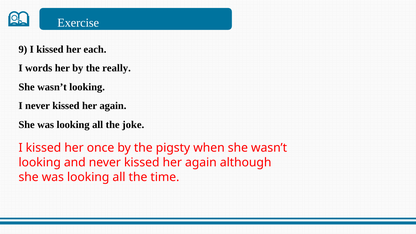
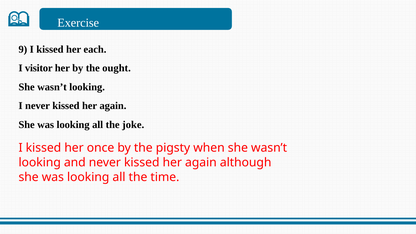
words: words -> visitor (39, 68)
really: really -> ought (117, 68)
